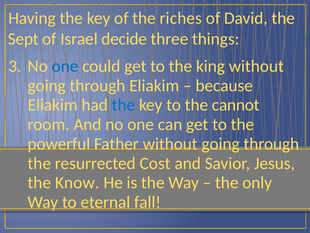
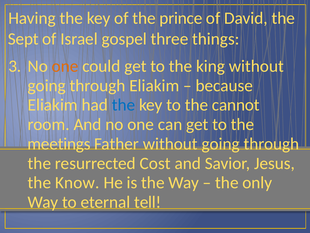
riches: riches -> prince (181, 18)
decide: decide -> gospel (124, 39)
one colour: blue -> orange (65, 66)
powerful: powerful -> meetings (59, 144)
fall: fall -> tell (148, 202)
